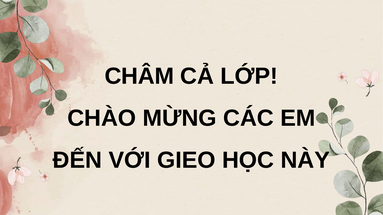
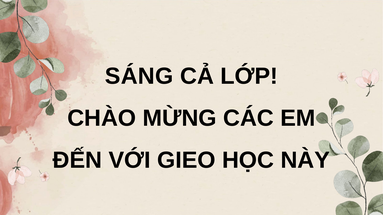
CHÂM: CHÂM -> SÁNG (139, 76)
